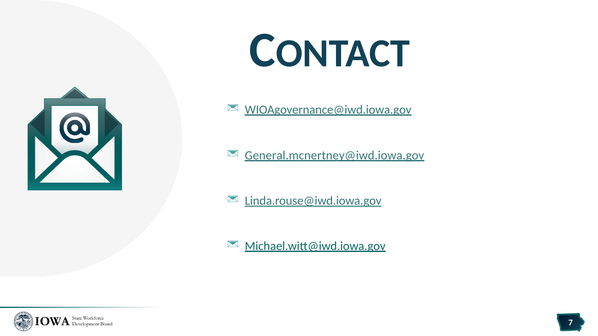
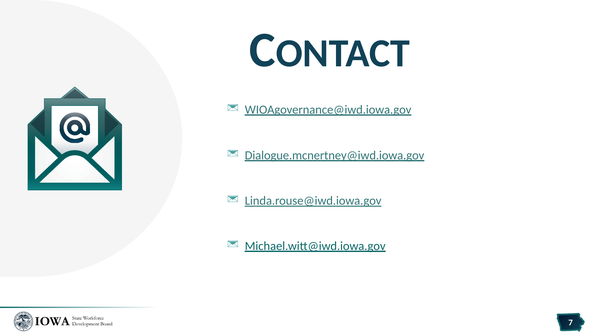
General.mcnertney@iwd.iowa.gov: General.mcnertney@iwd.iowa.gov -> Dialogue.mcnertney@iwd.iowa.gov (335, 155)
